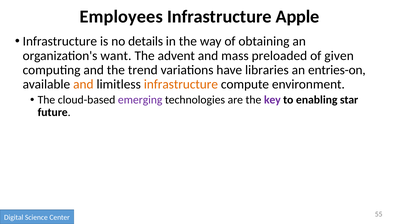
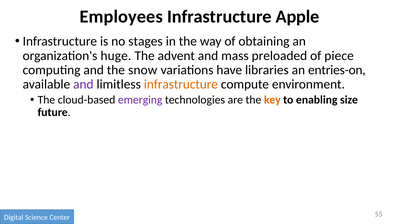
details: details -> stages (145, 41)
want: want -> huge (116, 56)
given: given -> piece (339, 56)
trend: trend -> snow (143, 70)
and colour: orange -> purple (83, 85)
key colour: purple -> orange (272, 100)
star: star -> size (349, 100)
